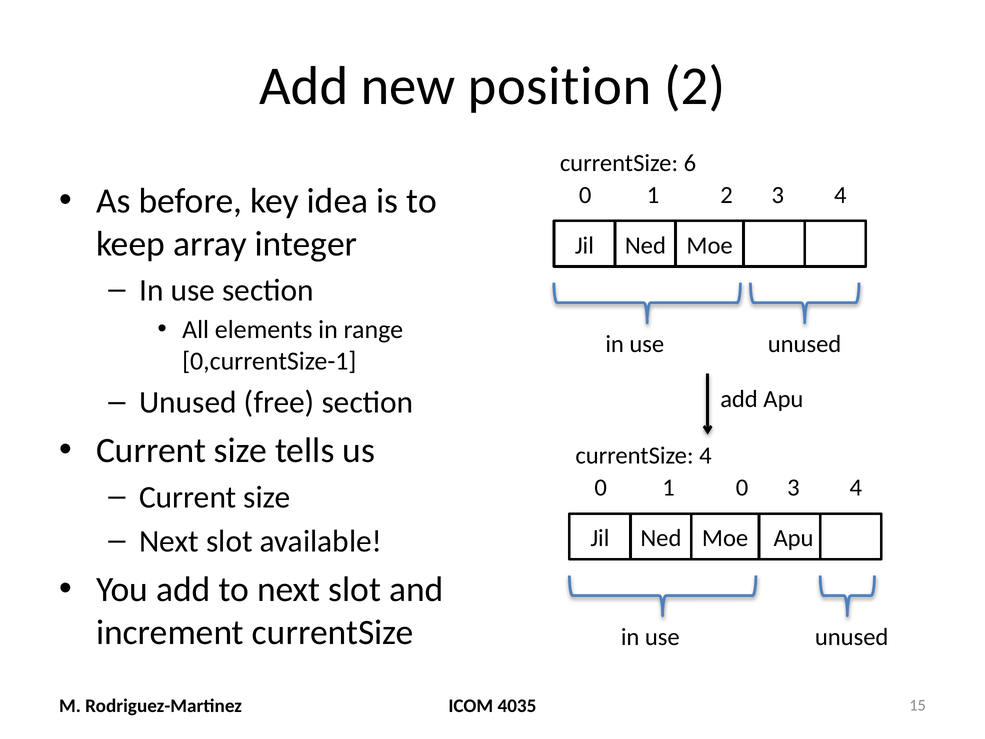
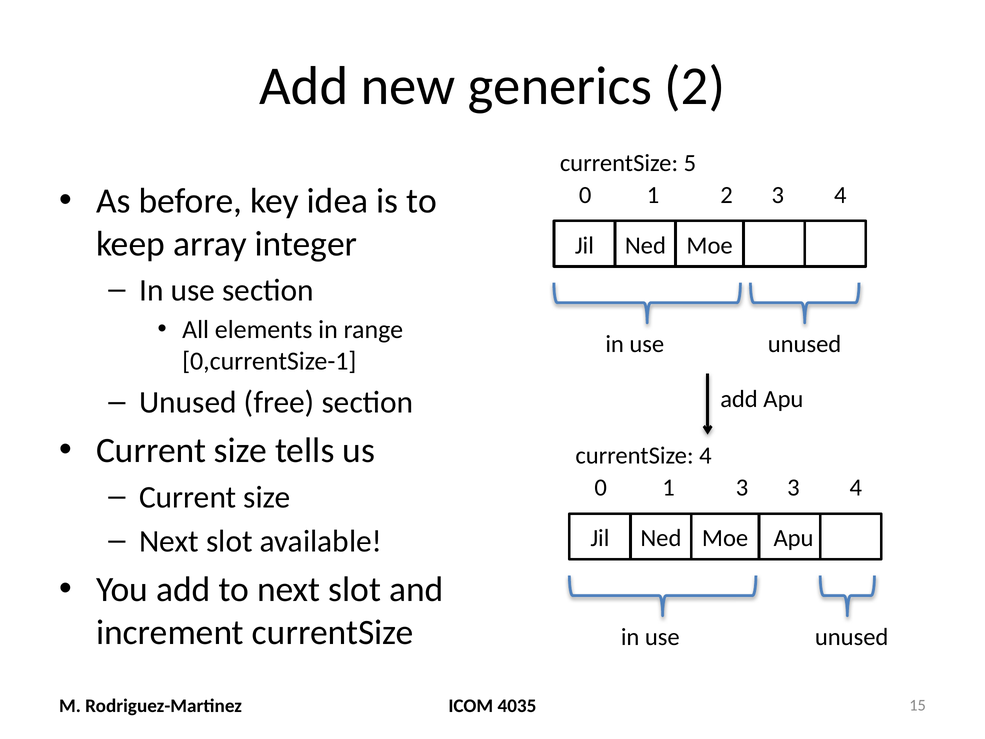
position: position -> generics (560, 86)
6: 6 -> 5 (690, 163)
1 0: 0 -> 3 (742, 488)
